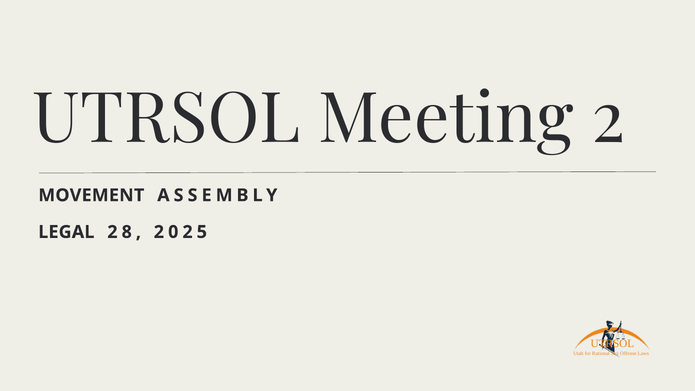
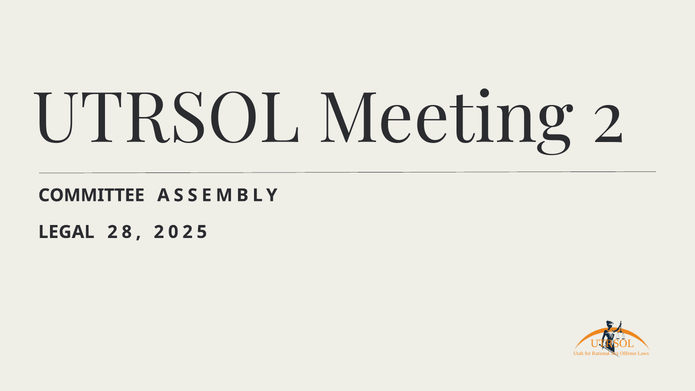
MOVEMENT: MOVEMENT -> COMMITTEE (91, 195)
